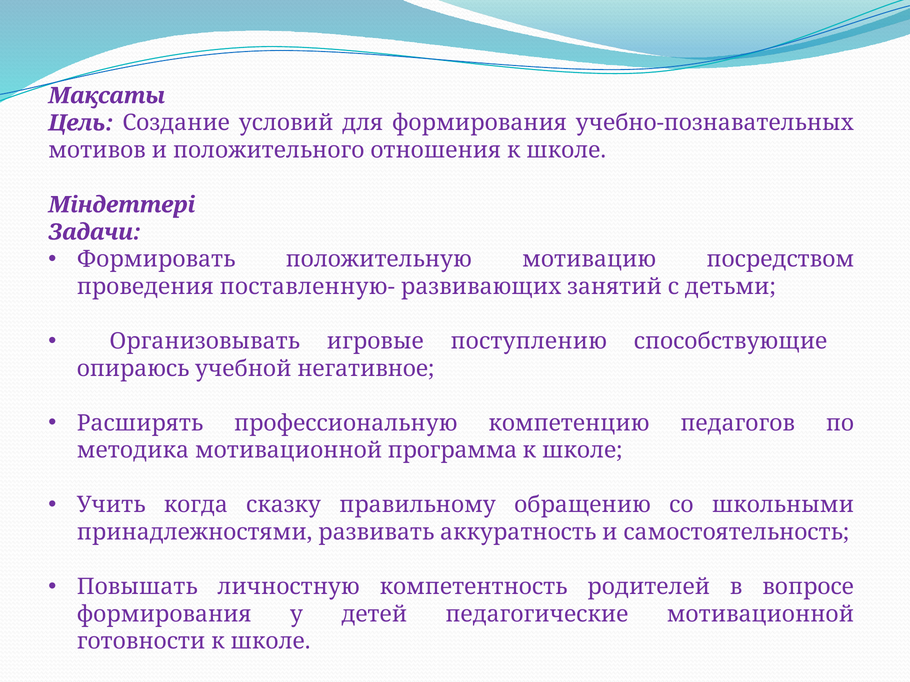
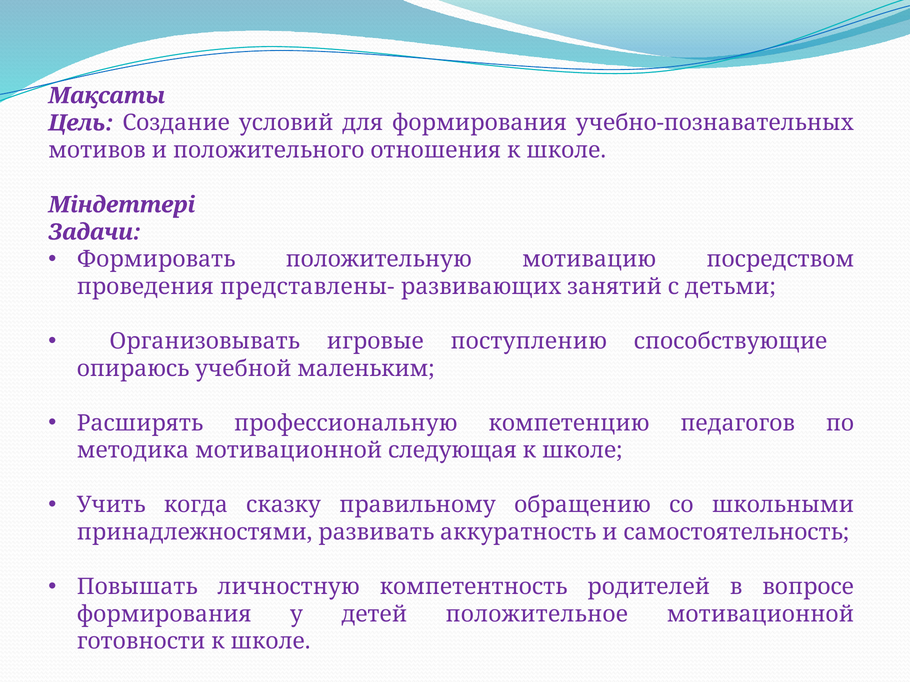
поставленную-: поставленную- -> представлены- (307, 287)
негативное: негативное -> маленьким (366, 369)
программа: программа -> следующая (453, 451)
педагогические: педагогические -> положительное (537, 614)
